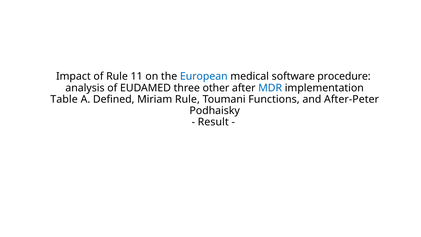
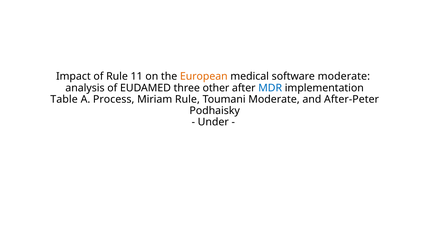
European colour: blue -> orange (204, 76)
software procedure: procedure -> moderate (344, 76)
Defined: Defined -> Process (114, 99)
Toumani Functions: Functions -> Moderate (274, 99)
Result: Result -> Under (213, 122)
